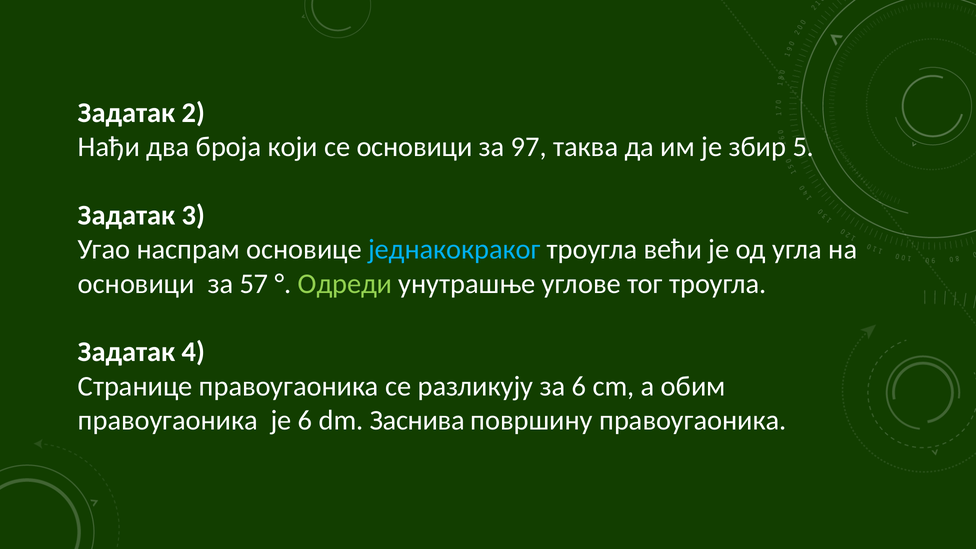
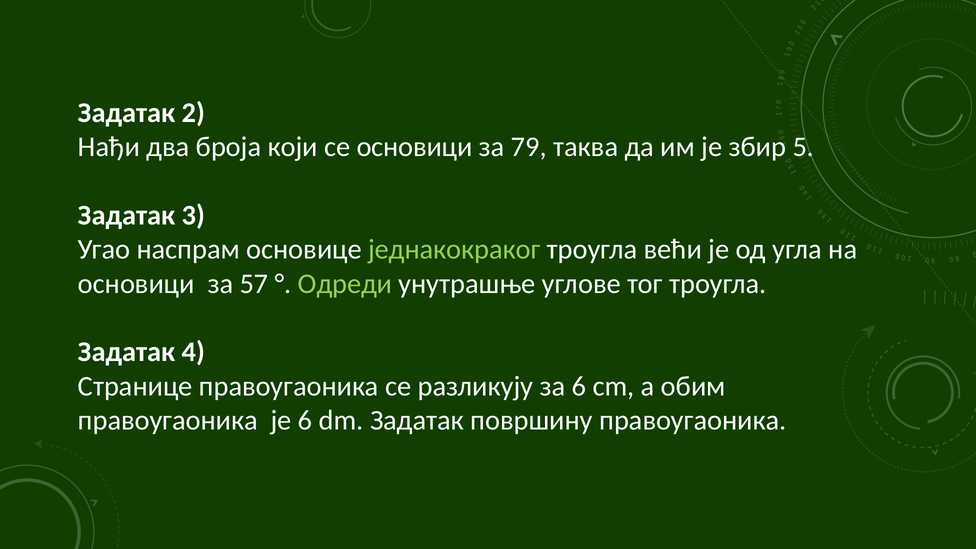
97: 97 -> 79 (529, 147)
једнакокраког colour: light blue -> light green (454, 249)
dm Заснива: Заснива -> Задатак (417, 420)
